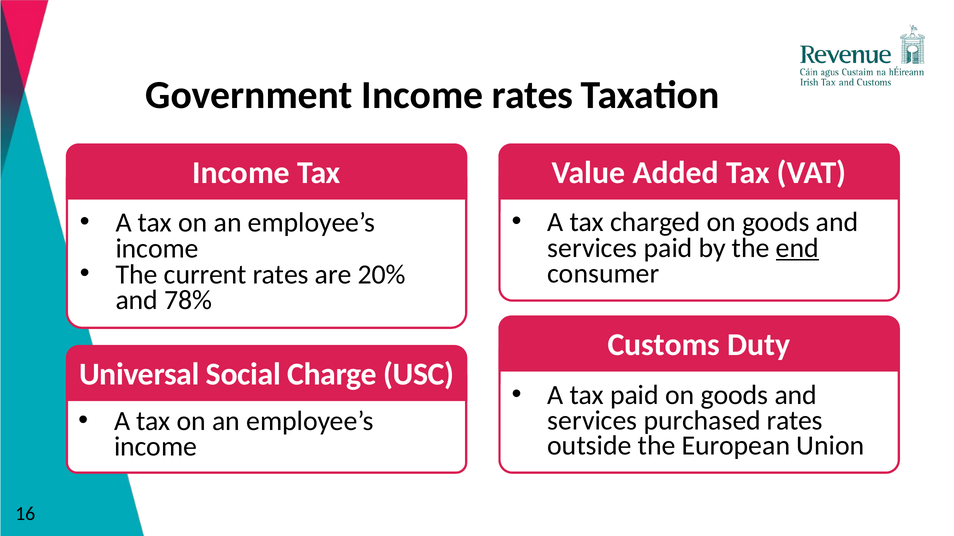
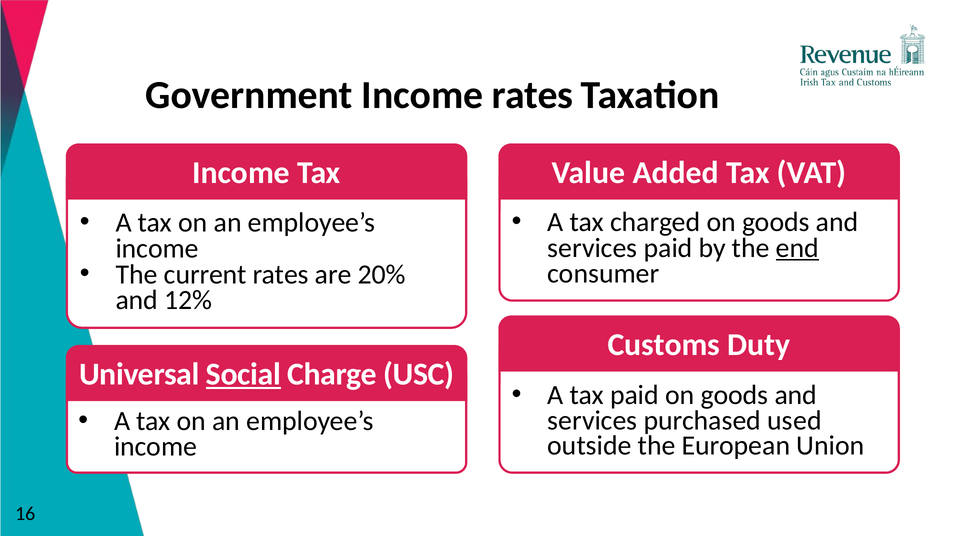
78%: 78% -> 12% (188, 300)
Social underline: none -> present (244, 375)
purchased rates: rates -> used (794, 421)
